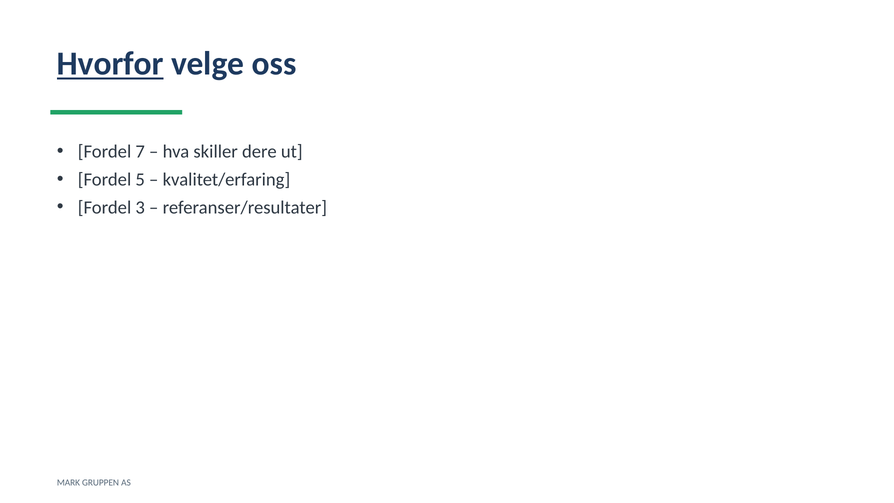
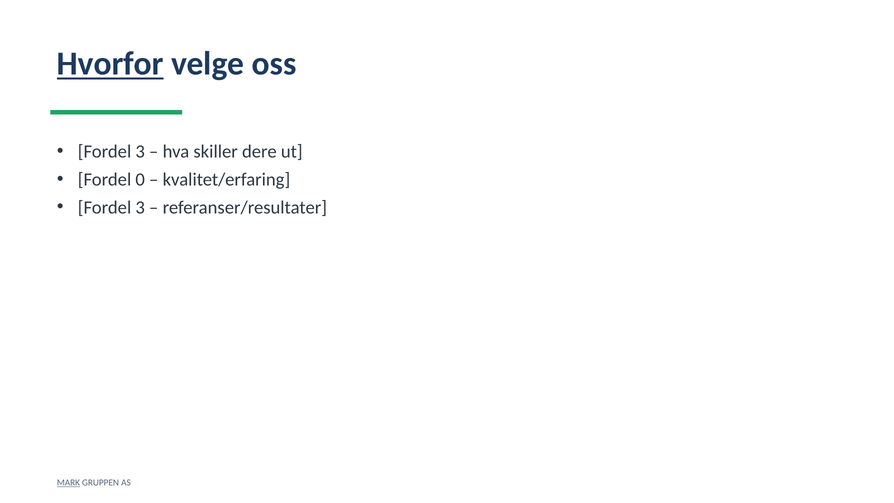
7: 7 -> 3 (140, 151)
5: 5 -> 0 (140, 179)
MARK underline: none -> present (68, 483)
